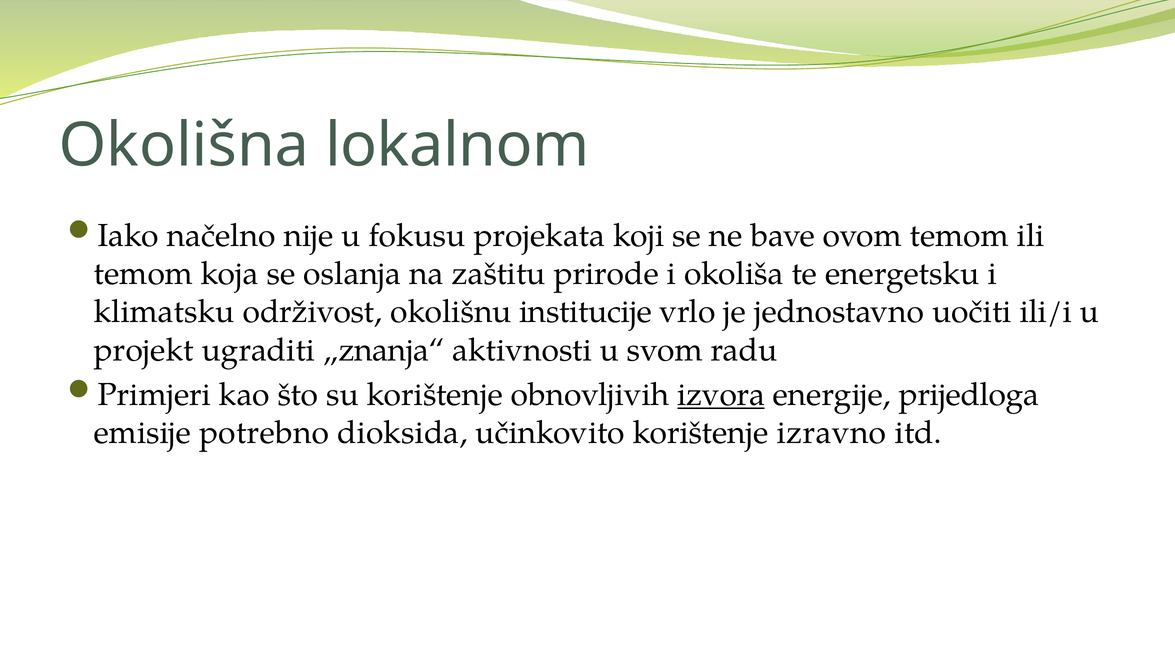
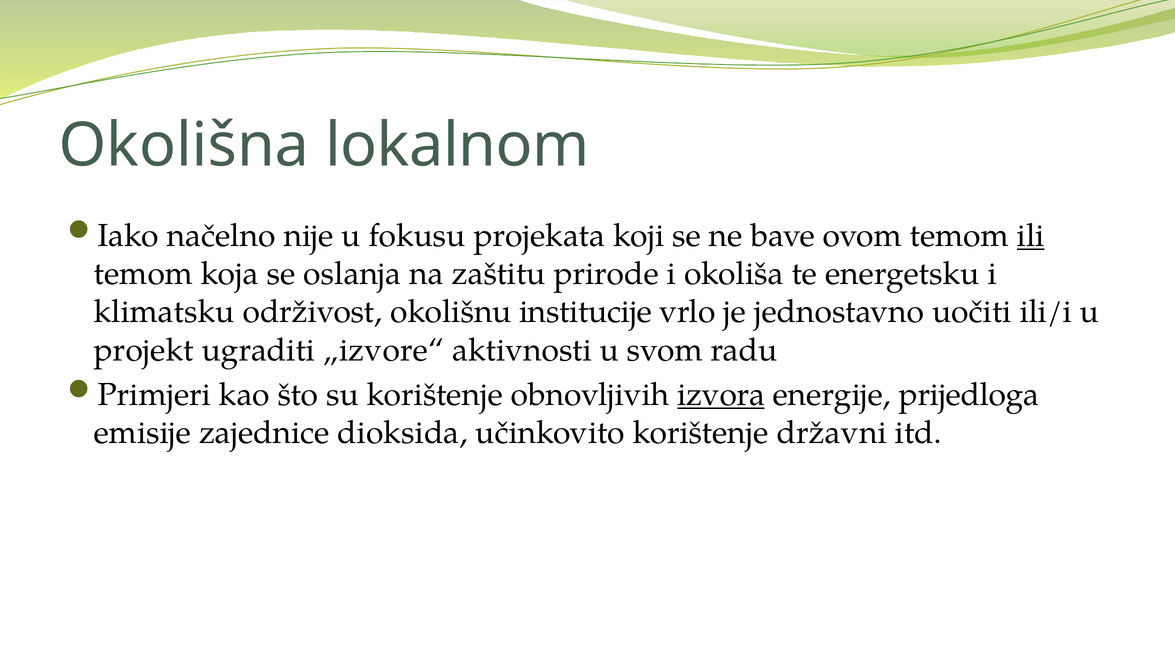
ili underline: none -> present (1031, 236)
„znanja“: „znanja“ -> „izvore“ (384, 350)
potrebno: potrebno -> zajednice (264, 433)
izravno: izravno -> državni (832, 433)
